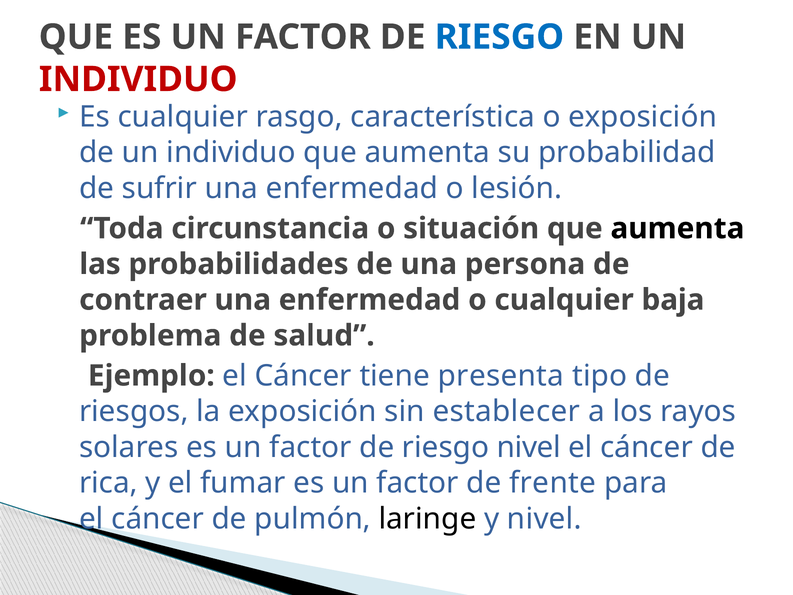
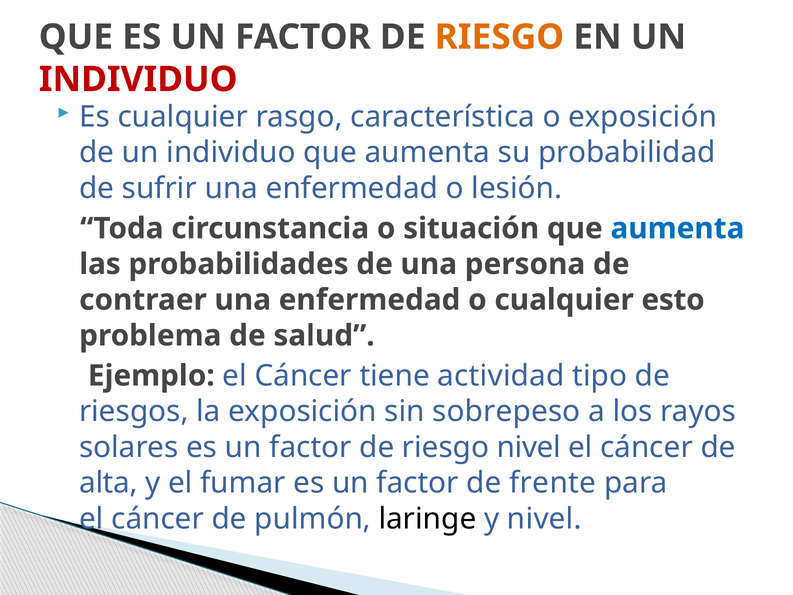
RIESGO colour: blue -> orange (499, 37)
aumenta colour: black -> blue (677, 228)
baja: baja -> esto (673, 300)
presenta: presenta -> actividad (501, 376)
establecer: establecer -> sobrepeso (506, 411)
rica: rica -> alta (108, 483)
